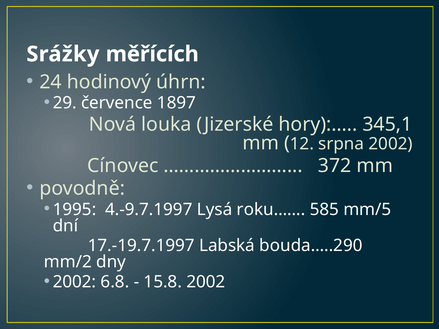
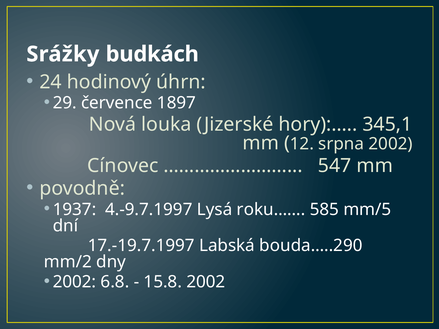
měřících: měřících -> budkách (152, 54)
372: 372 -> 547 (335, 166)
1995: 1995 -> 1937 (74, 210)
